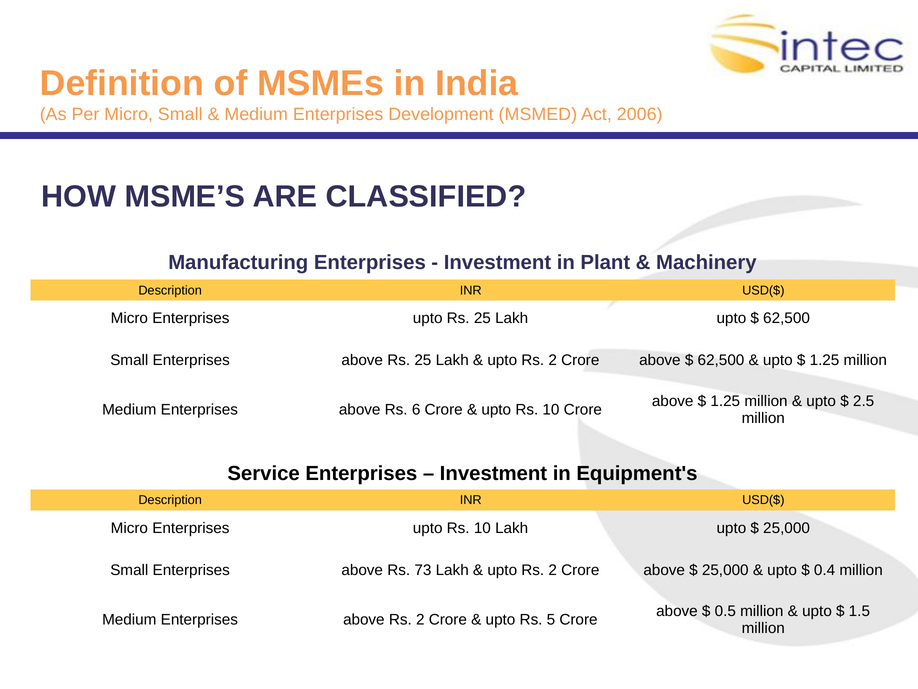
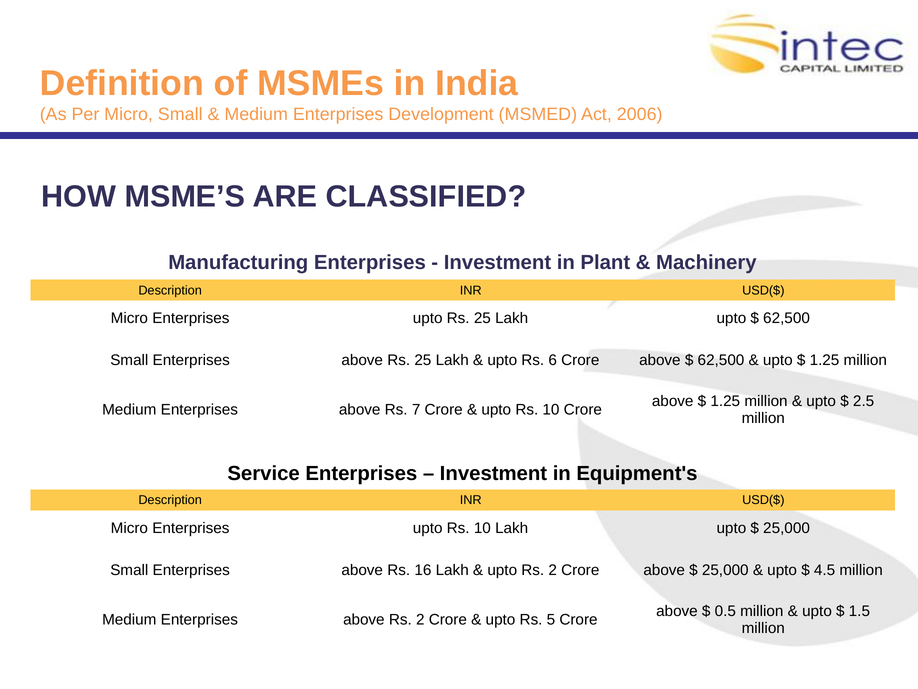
2: 2 -> 6 (553, 360)
6: 6 -> 7 (416, 409)
73: 73 -> 16 (423, 570)
0.4: 0.4 -> 4.5 (825, 570)
